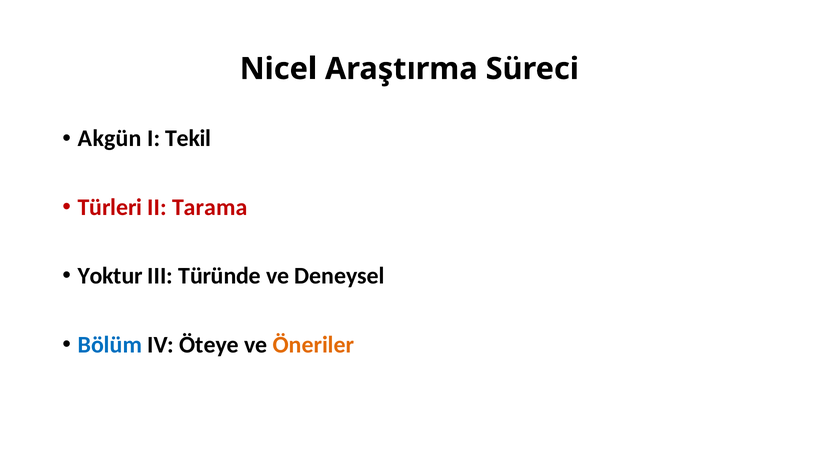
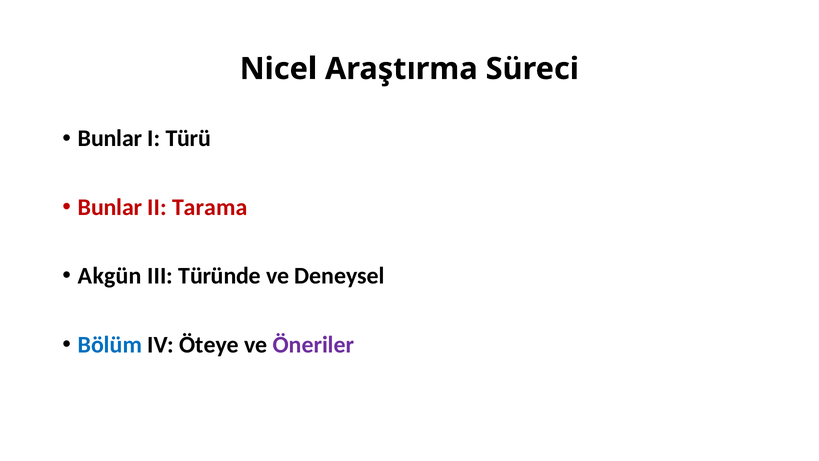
Akgün: Akgün -> Bunlar (110, 138)
Tekil: Tekil -> Türü (188, 138)
Türleri: Türleri -> Bunlar (110, 207)
Yoktur: Yoktur -> Akgün (110, 276)
Öneriler colour: orange -> purple (313, 345)
